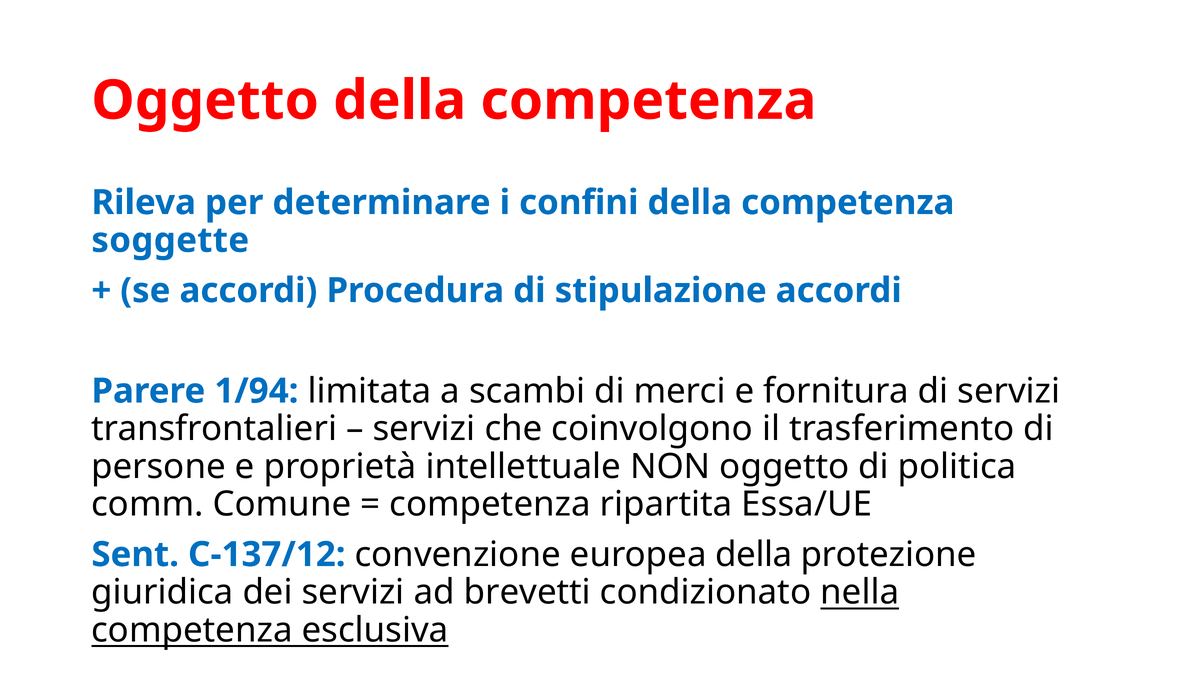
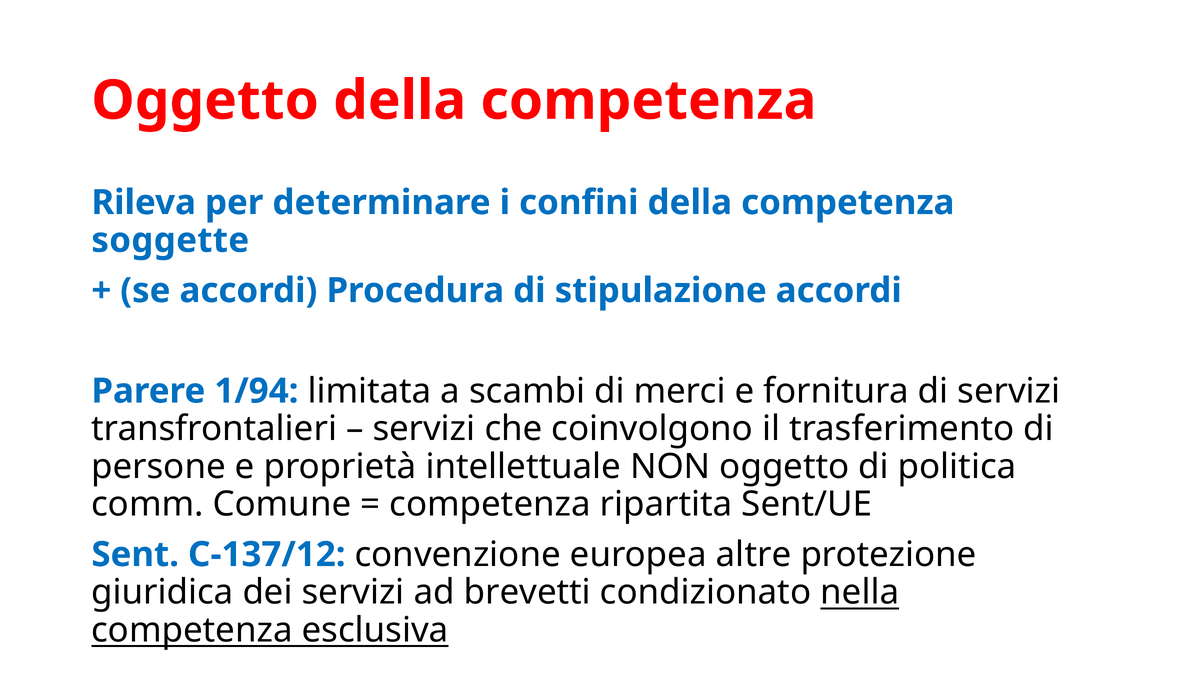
Essa/UE: Essa/UE -> Sent/UE (807, 504)
europea della: della -> altre (754, 554)
